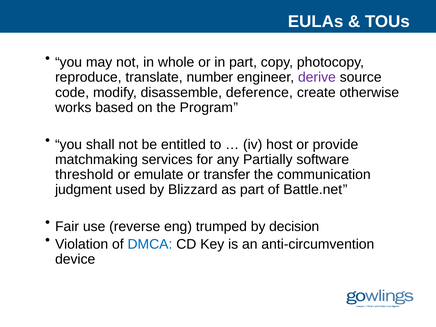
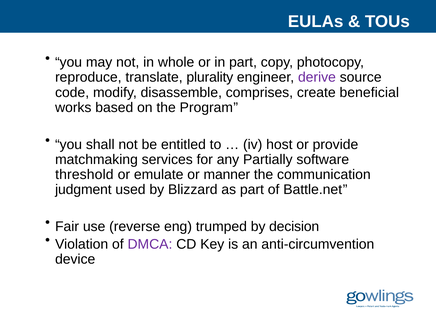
number: number -> plurality (210, 77)
deference: deference -> comprises (259, 92)
otherwise: otherwise -> beneficial (369, 92)
transfer: transfer -> manner (227, 175)
DMCA colour: blue -> purple (150, 244)
